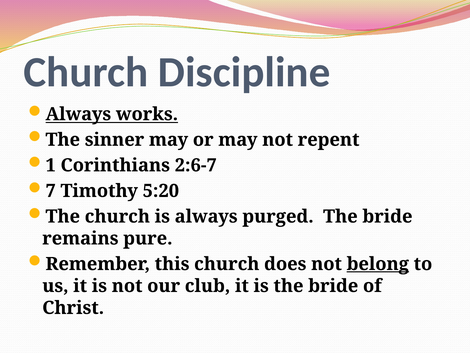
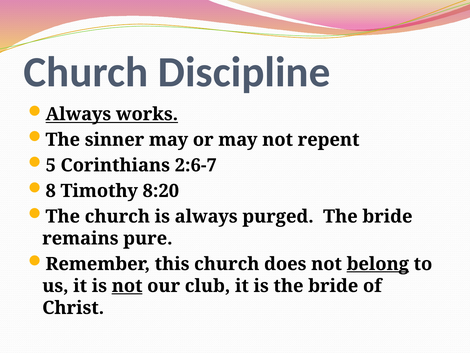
1: 1 -> 5 (51, 165)
7: 7 -> 8 (51, 191)
5:20: 5:20 -> 8:20 (161, 191)
not underline: none -> present (127, 286)
